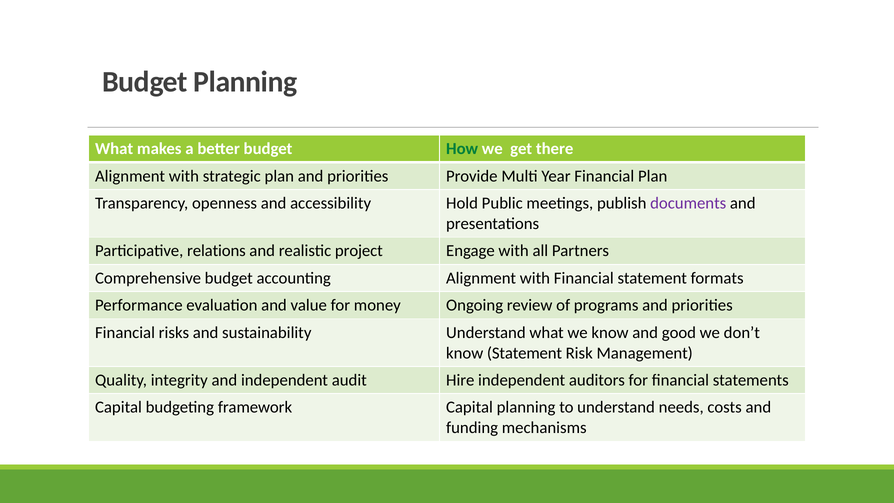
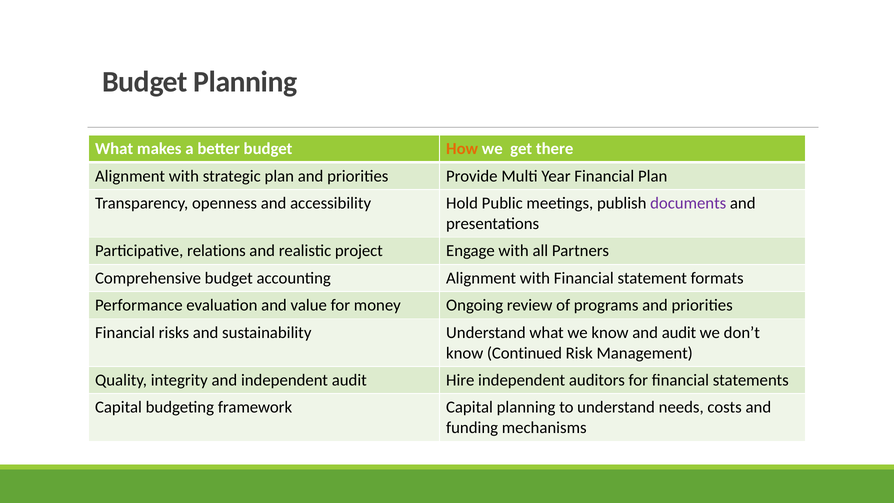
How colour: green -> orange (462, 149)
and good: good -> audit (679, 332)
know Statement: Statement -> Continued (524, 353)
